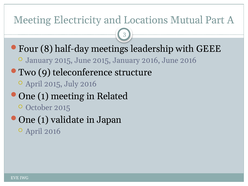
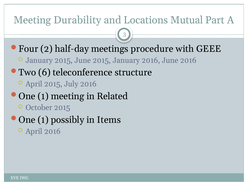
Electricity: Electricity -> Durability (77, 20)
8: 8 -> 2 (47, 49)
leadership: leadership -> procedure (152, 49)
9: 9 -> 6 (44, 73)
validate: validate -> possibly (68, 120)
Japan: Japan -> Items (109, 120)
